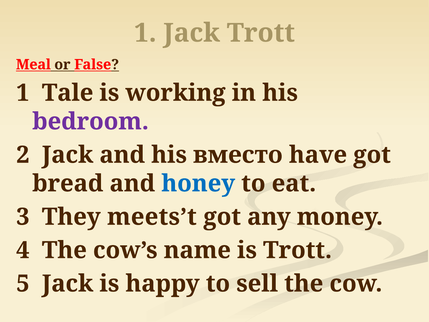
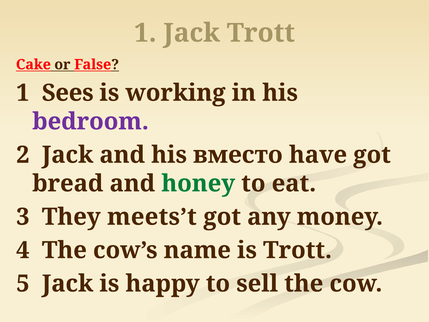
Meal: Meal -> Cake (33, 65)
Tale: Tale -> Sees (68, 93)
honey colour: blue -> green (198, 183)
